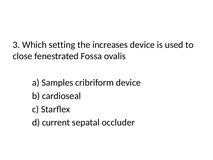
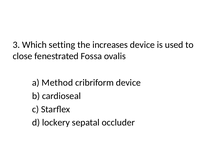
Samples: Samples -> Method (57, 83)
current: current -> lockery (56, 122)
